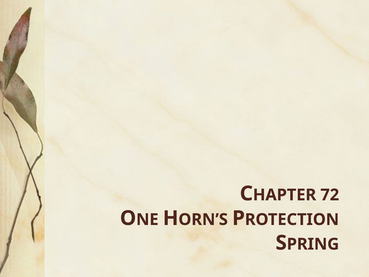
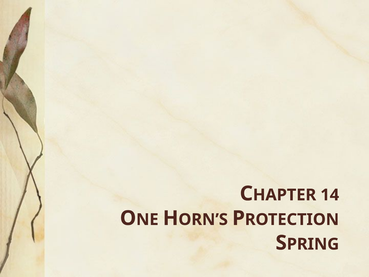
72: 72 -> 14 (330, 195)
